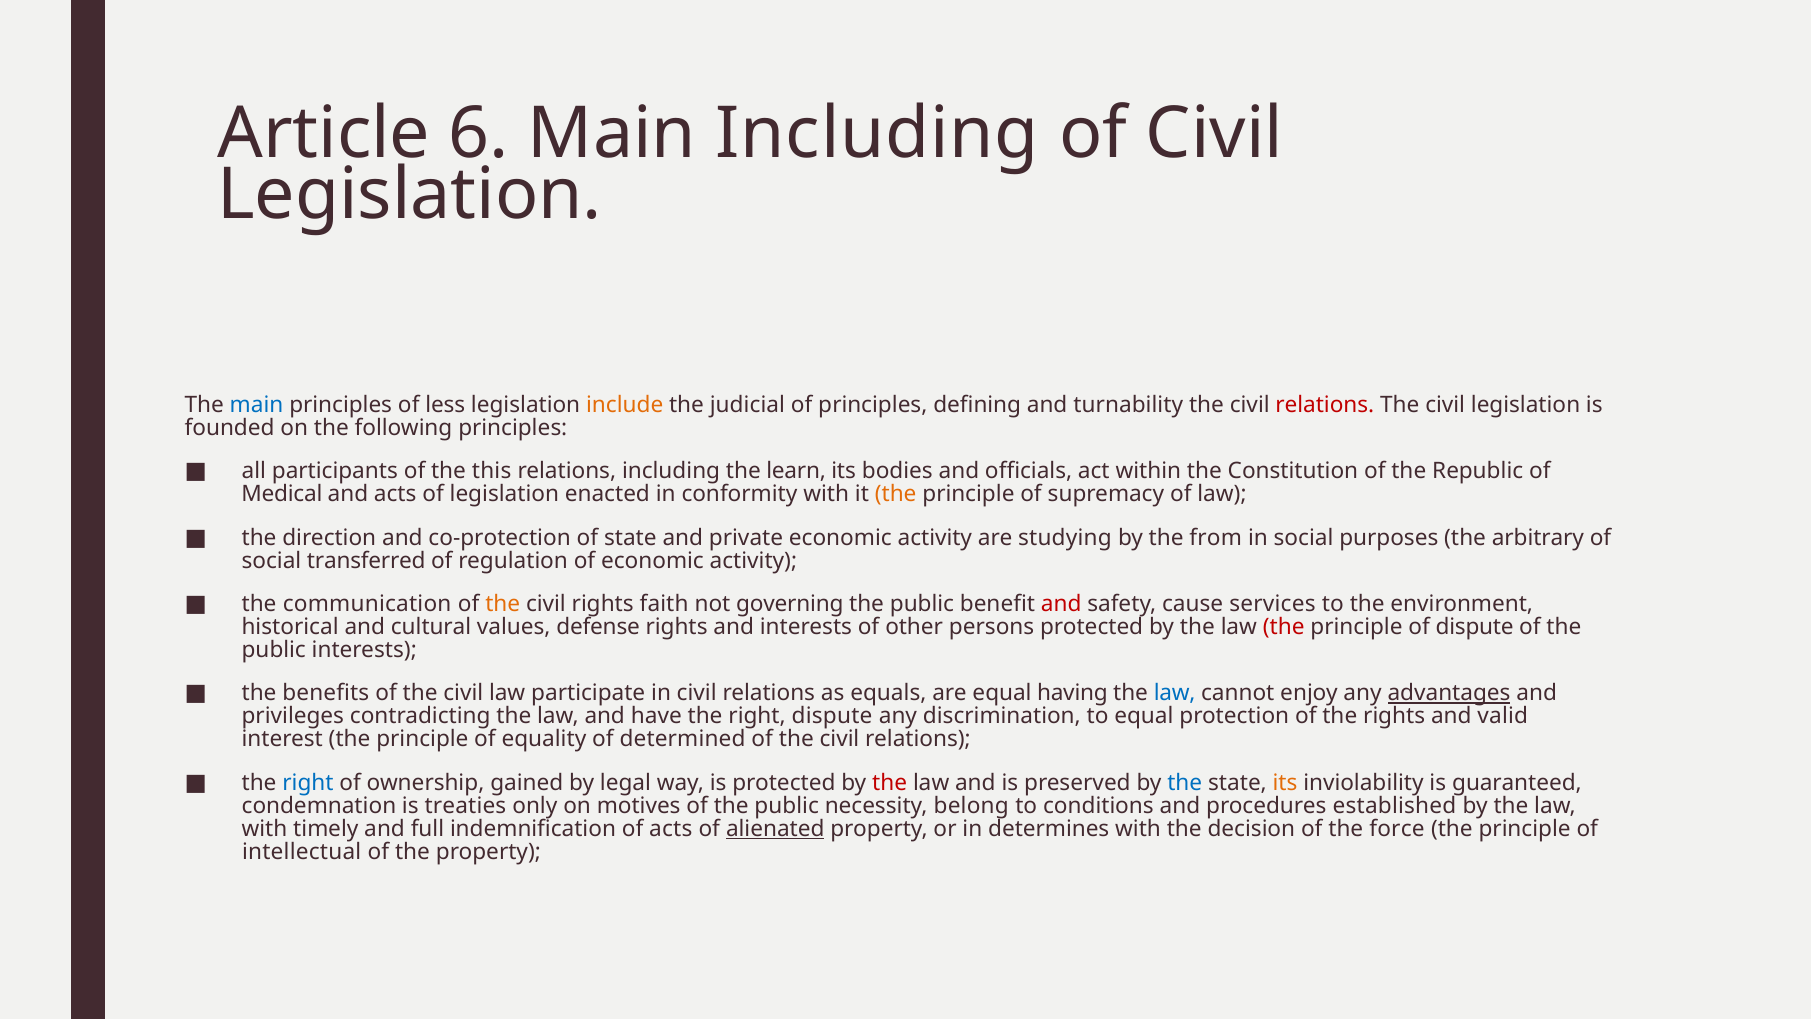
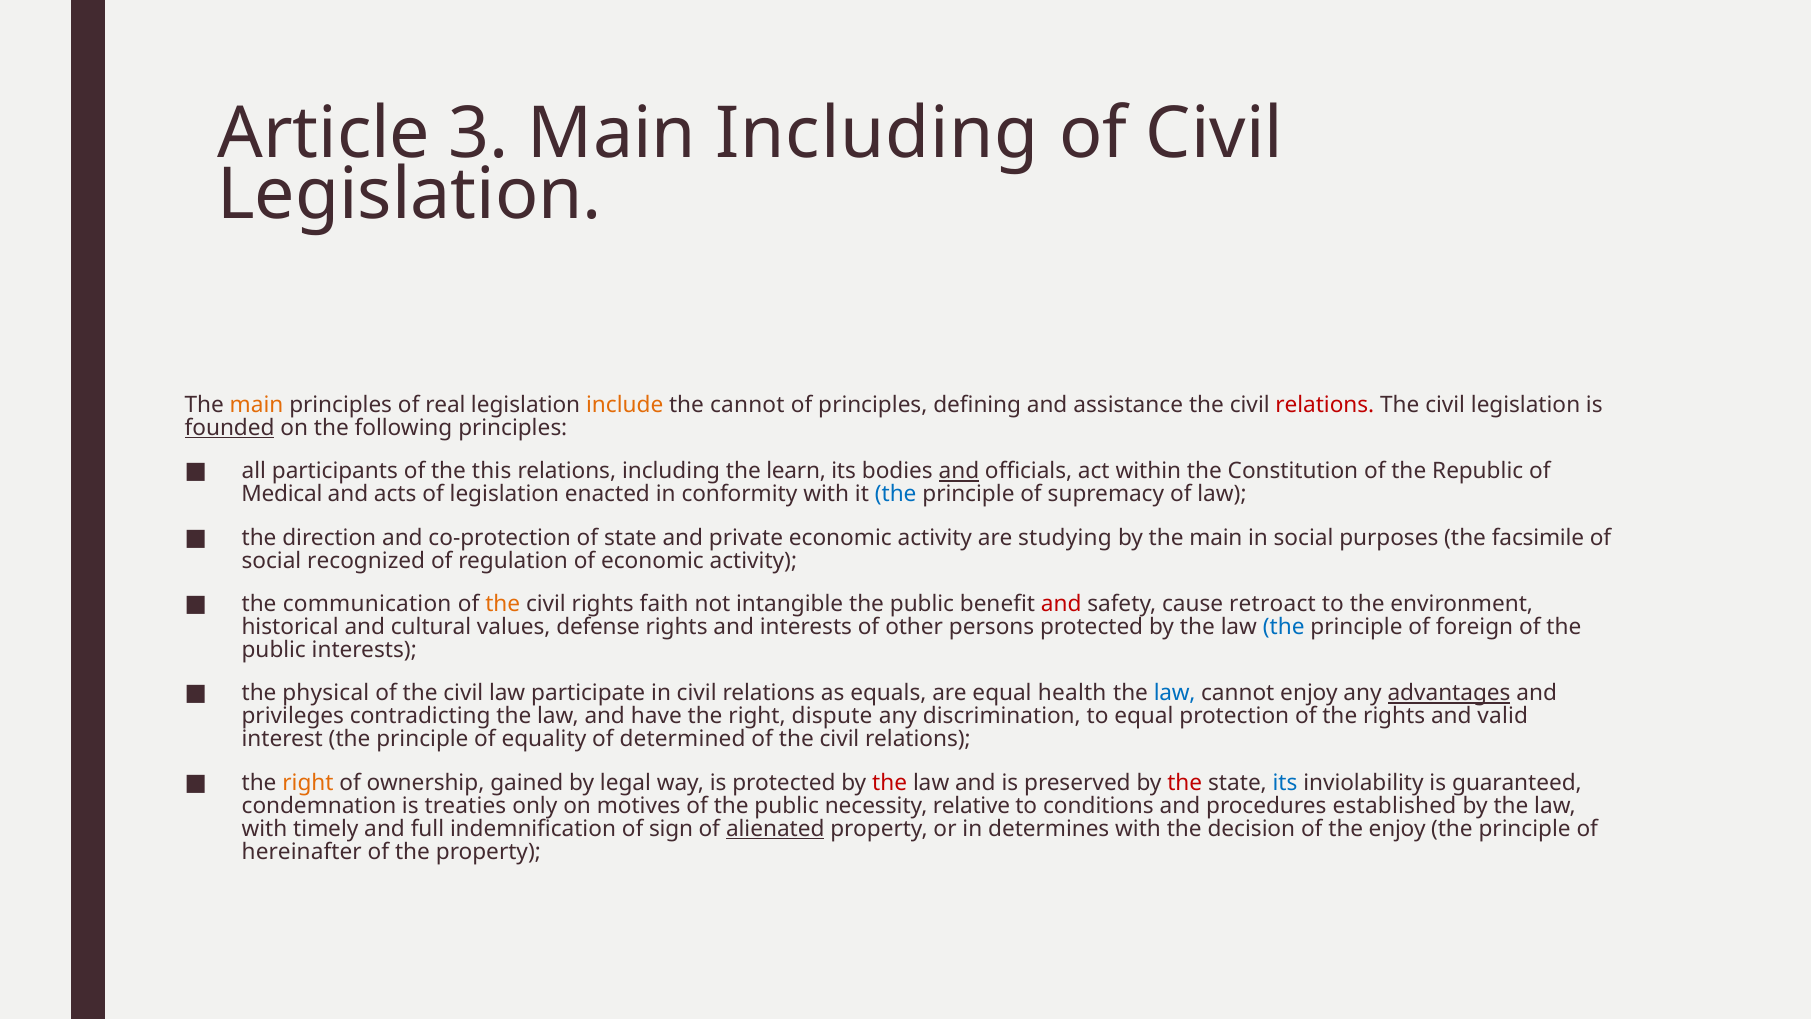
6: 6 -> 3 (479, 134)
main colour: blue -> orange (256, 405)
less: less -> real (445, 405)
the judicial: judicial -> cannot (747, 405)
turnability: turnability -> assistance (1128, 405)
founded underline: none -> present (230, 428)
and underline: none -> present (959, 471)
the colour: orange -> blue (896, 494)
by the from: from -> main (1216, 537)
arbitrary: arbitrary -> facsimile (1538, 537)
transferred: transferred -> recognized (366, 560)
governing: governing -> intangible (790, 604)
services: services -> retroact (1272, 604)
the colour: red -> blue (1284, 627)
of dispute: dispute -> foreign (1474, 627)
benefits: benefits -> physical (326, 693)
having: having -> health (1072, 693)
right colour: blue -> orange (308, 782)
the colour: blue -> red (1185, 782)
its colour: orange -> blue (1285, 782)
belong: belong -> relative (971, 805)
of acts: acts -> sign (671, 828)
the force: force -> enjoy (1397, 828)
intellectual: intellectual -> hereinafter (302, 851)
